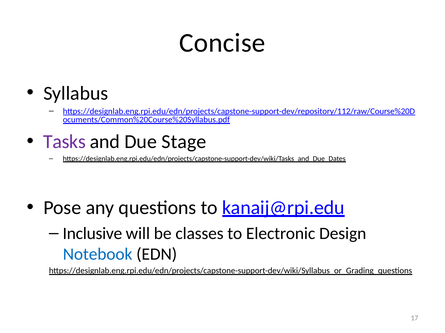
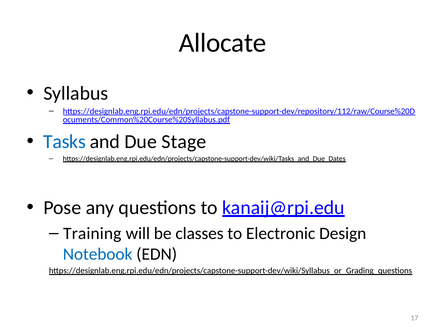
Concise: Concise -> Allocate (223, 43)
Tasks colour: purple -> blue (64, 142)
Inclusive: Inclusive -> Training (92, 234)
